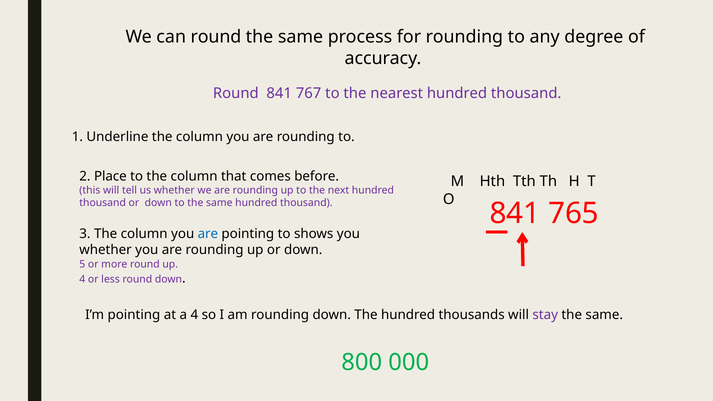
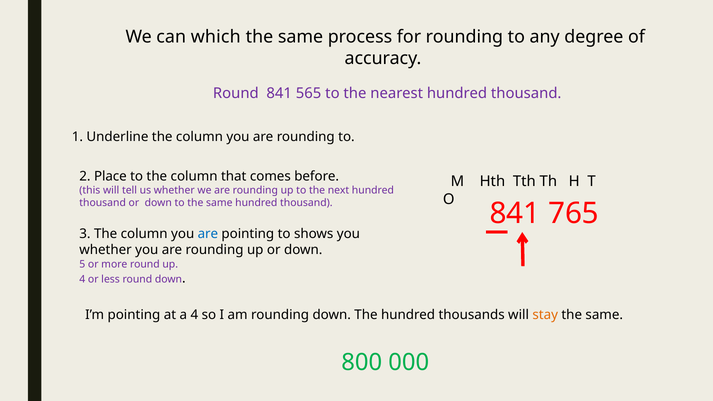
can round: round -> which (216, 37)
767: 767 -> 565 (309, 93)
stay colour: purple -> orange (545, 315)
